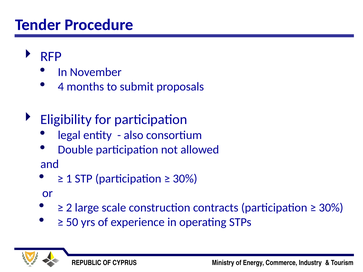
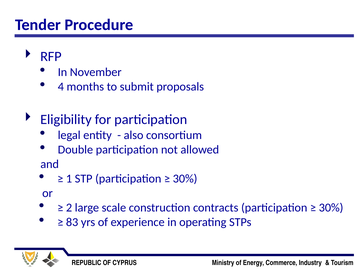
50: 50 -> 83 (72, 222)
